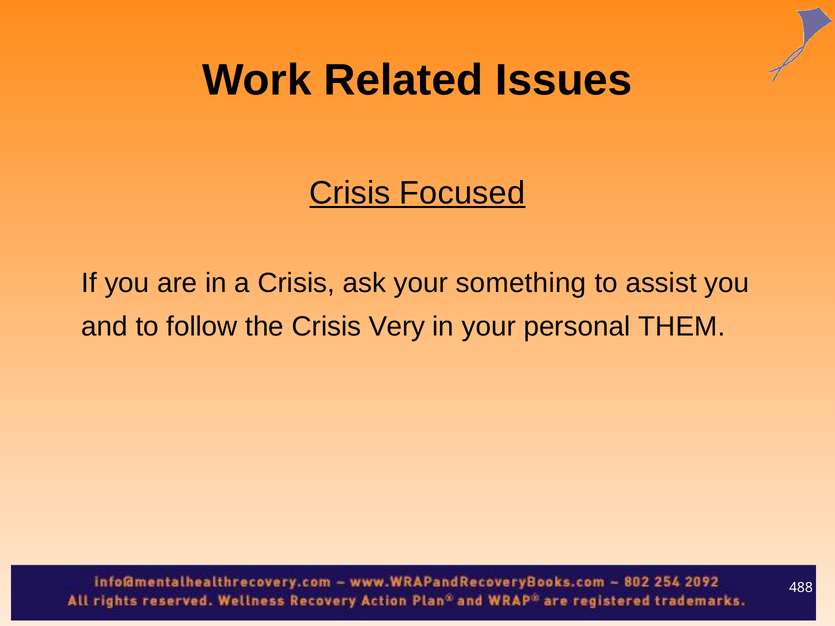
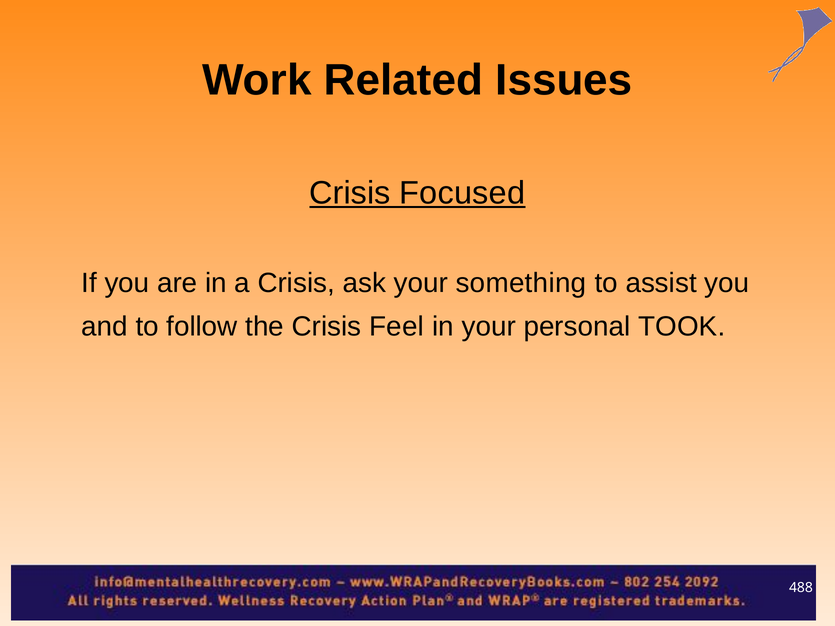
Very: Very -> Feel (397, 327)
THEM: THEM -> TOOK (682, 327)
